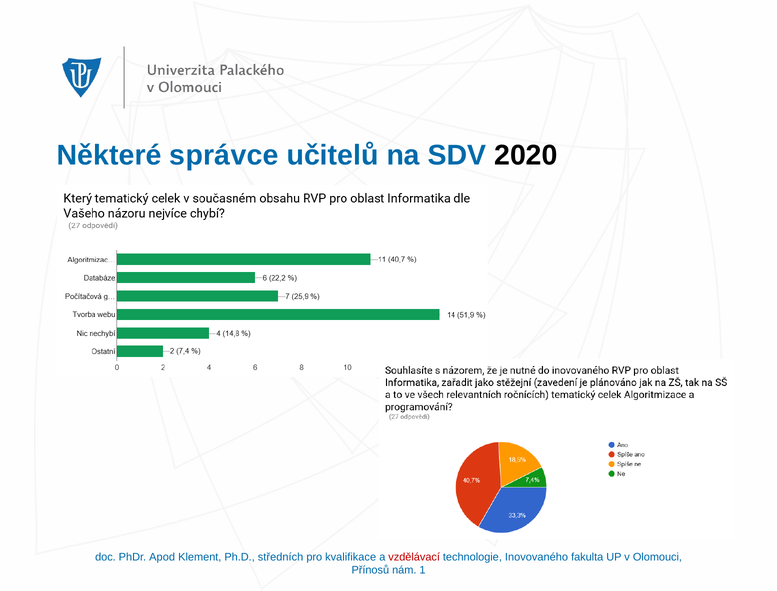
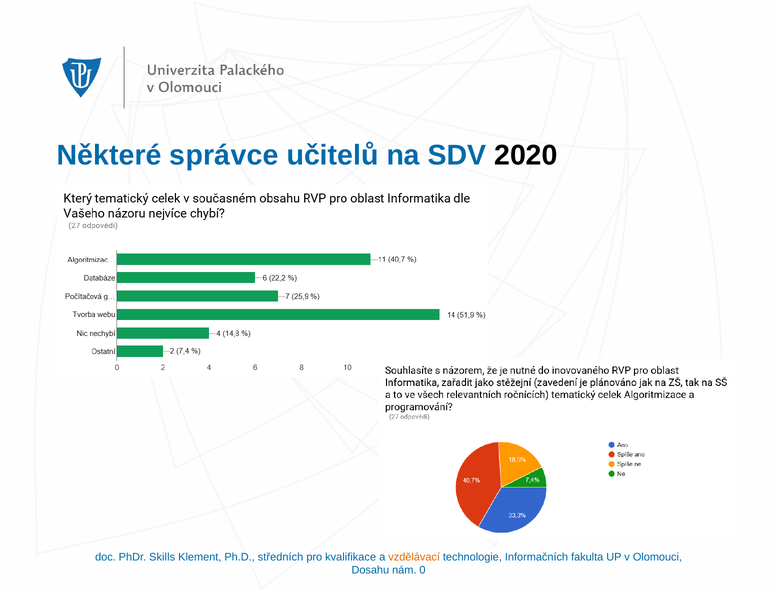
Apod: Apod -> Skills (162, 557)
vzdělávací colour: red -> orange (414, 557)
Inovovaného: Inovovaného -> Informačních (537, 557)
Přínosů: Přínosů -> Dosahu (370, 570)
1: 1 -> 0 (422, 570)
